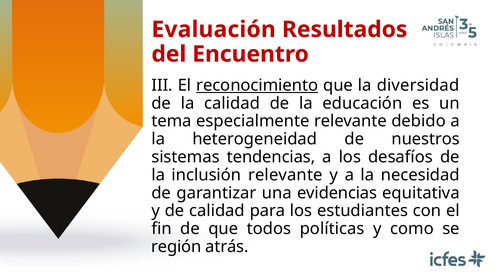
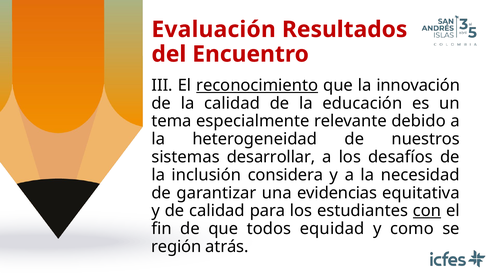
diversidad: diversidad -> innovación (418, 85)
tendencias: tendencias -> desarrollar (271, 157)
inclusión relevante: relevante -> considera (285, 175)
con underline: none -> present (427, 211)
políticas: políticas -> equidad (332, 229)
